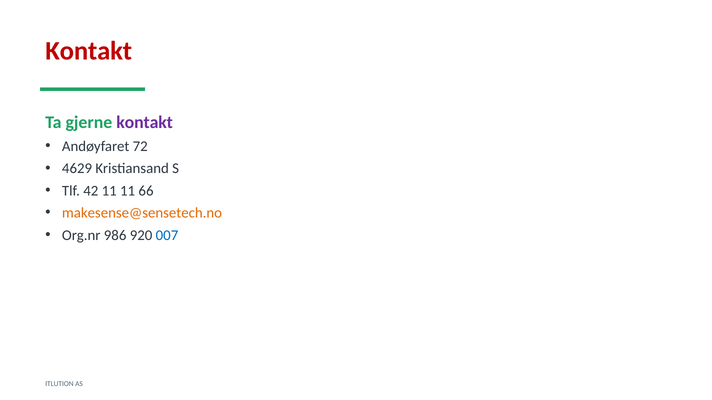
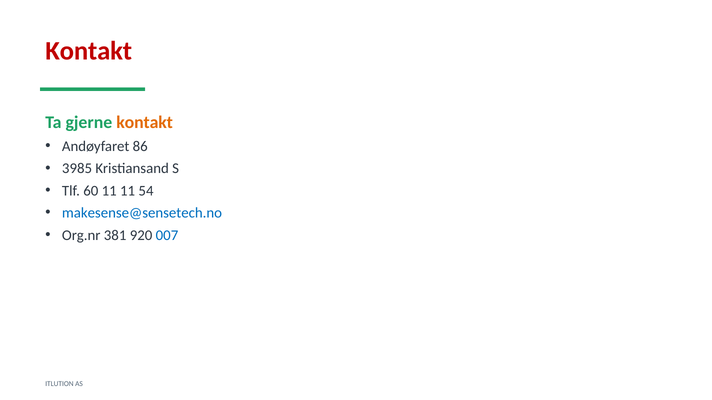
kontakt colour: purple -> orange (145, 123)
72: 72 -> 86 (140, 146)
4629: 4629 -> 3985 (77, 169)
42: 42 -> 60 (91, 191)
66: 66 -> 54 (146, 191)
makesense@sensetech.no colour: orange -> blue (142, 213)
986: 986 -> 381 (115, 235)
